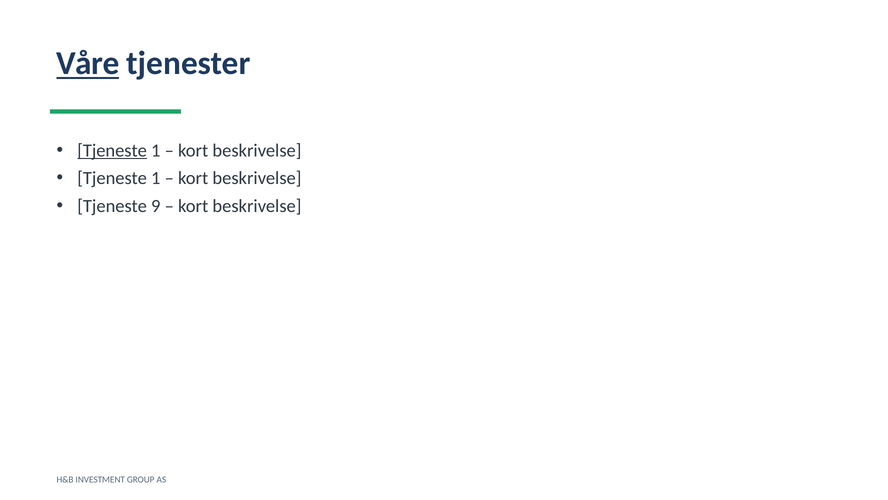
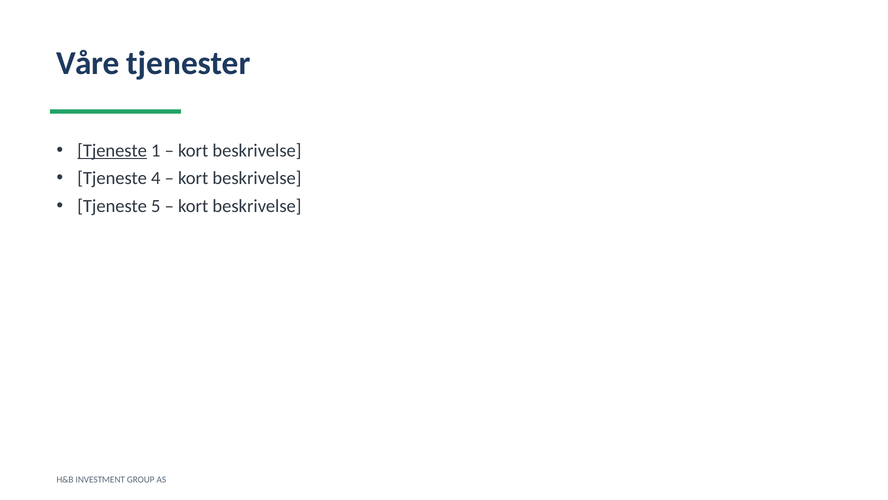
Våre underline: present -> none (88, 63)
1: 1 -> 4 (156, 178)
9: 9 -> 5 (156, 206)
